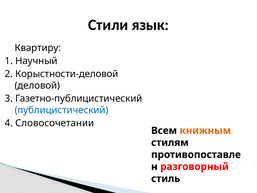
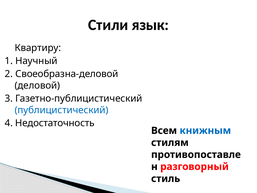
Корыстности-деловой: Корыстности-деловой -> Своеобразна-деловой (67, 74)
Словосочетании: Словосочетании -> Недостаточность (55, 123)
книжным colour: orange -> blue (205, 130)
